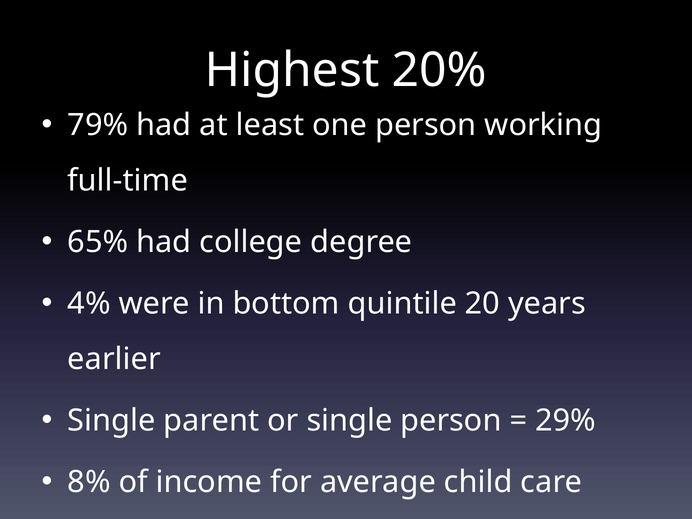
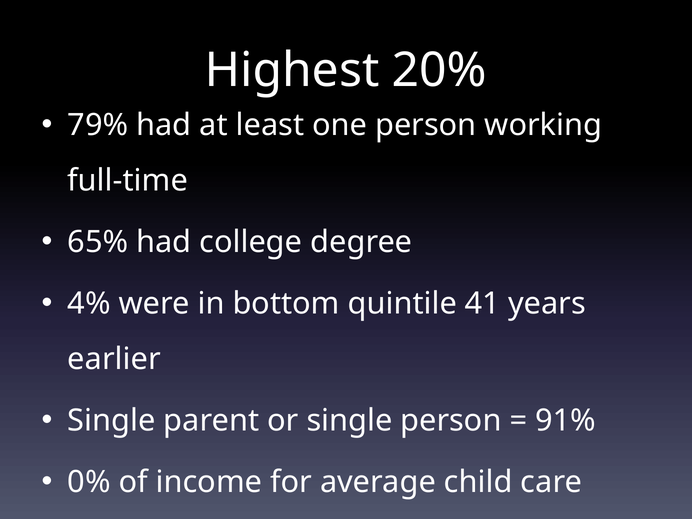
20: 20 -> 41 (482, 304)
29%: 29% -> 91% (566, 421)
8%: 8% -> 0% (89, 482)
